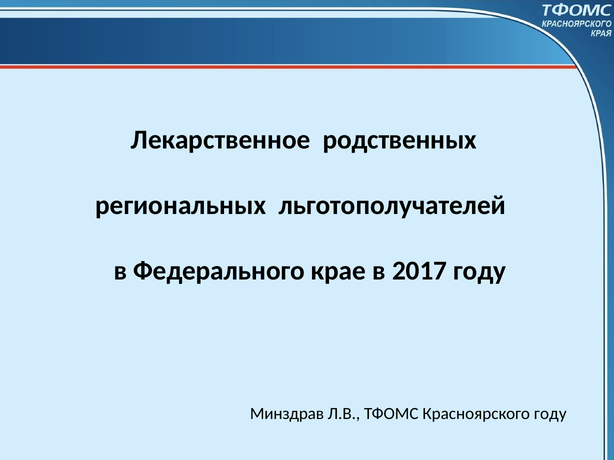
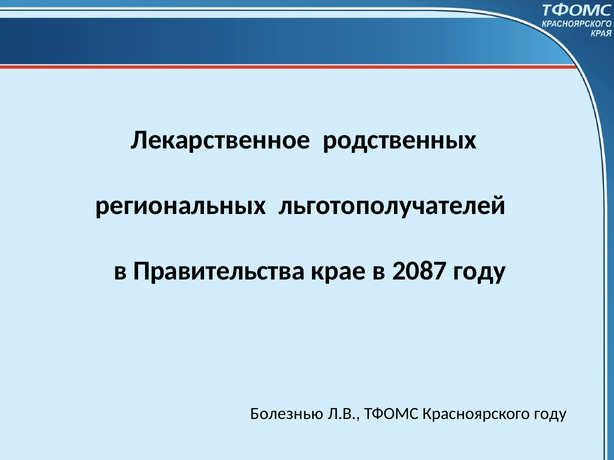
Федерального: Федерального -> Правительства (219, 271)
2017: 2017 -> 2087 (420, 271)
Минздрав: Минздрав -> Болезнью (287, 414)
